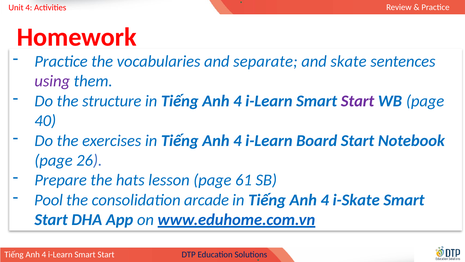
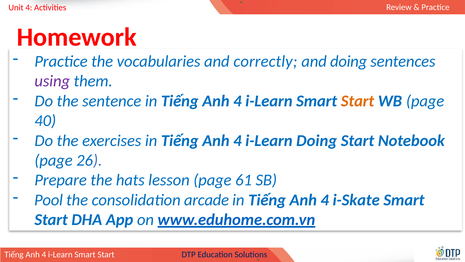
separate: separate -> correctly (265, 61)
and skate: skate -> doing (349, 61)
structure: structure -> sentence (112, 101)
Start colour: purple -> orange (358, 101)
i-Learn Board: Board -> Doing (317, 140)
